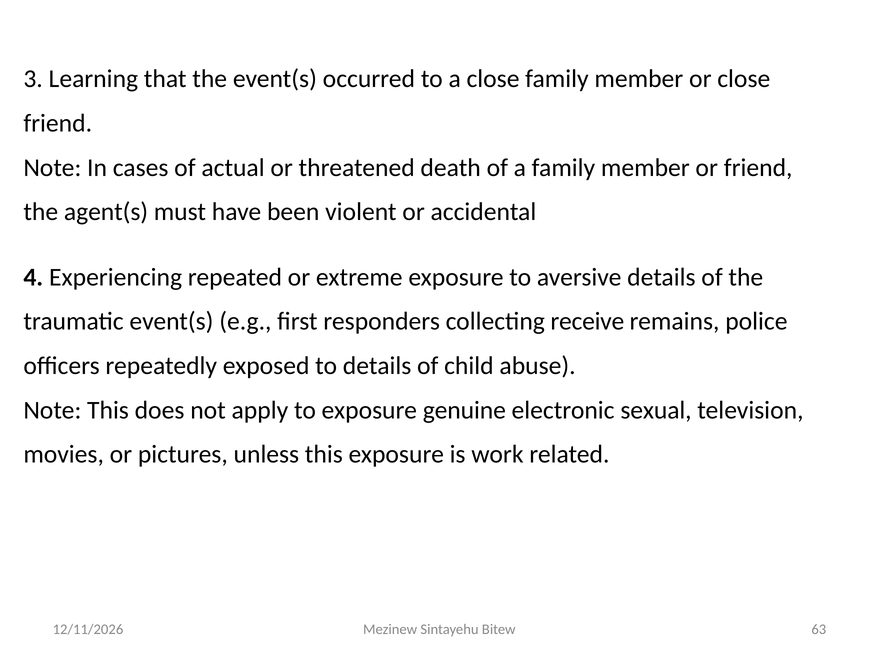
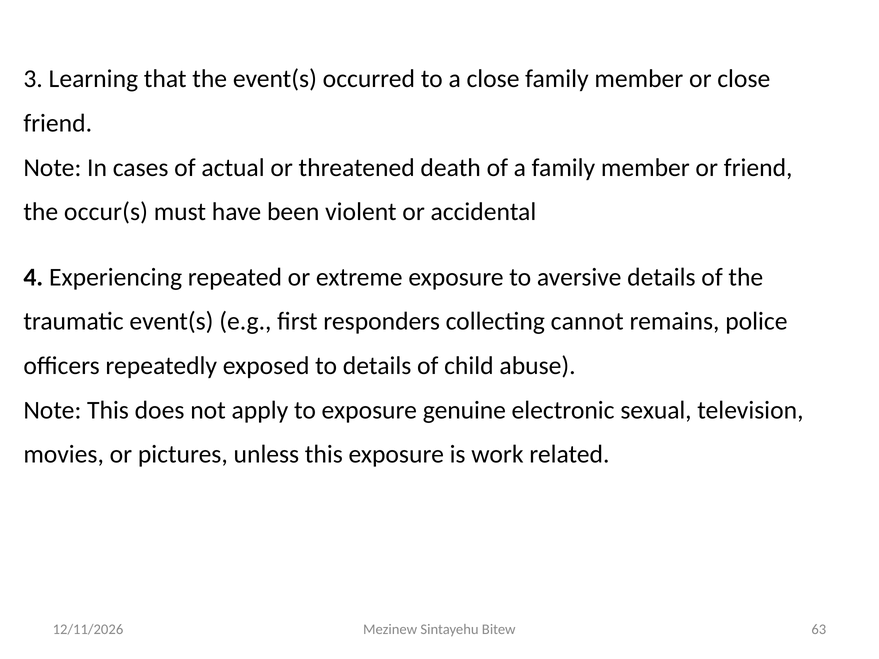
agent(s: agent(s -> occur(s (106, 212)
receive: receive -> cannot (587, 322)
